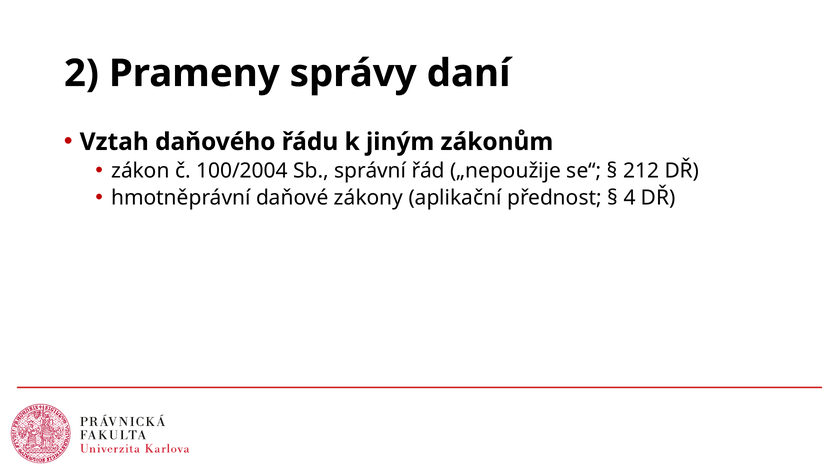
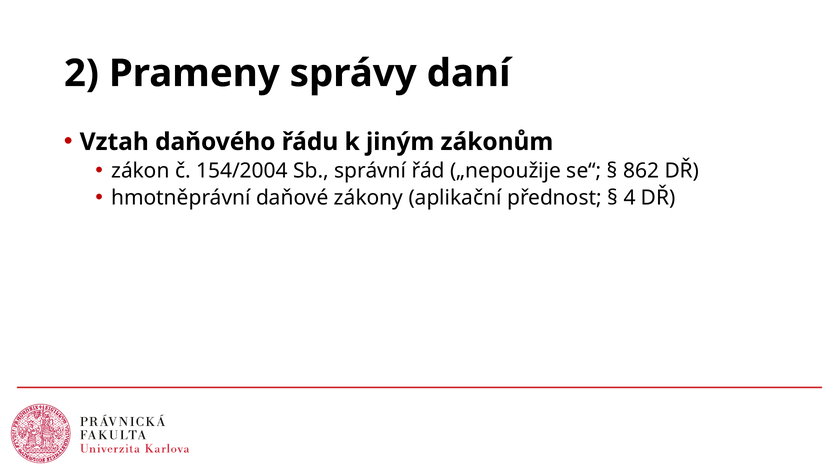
100/2004: 100/2004 -> 154/2004 (242, 171)
212: 212 -> 862 (641, 171)
